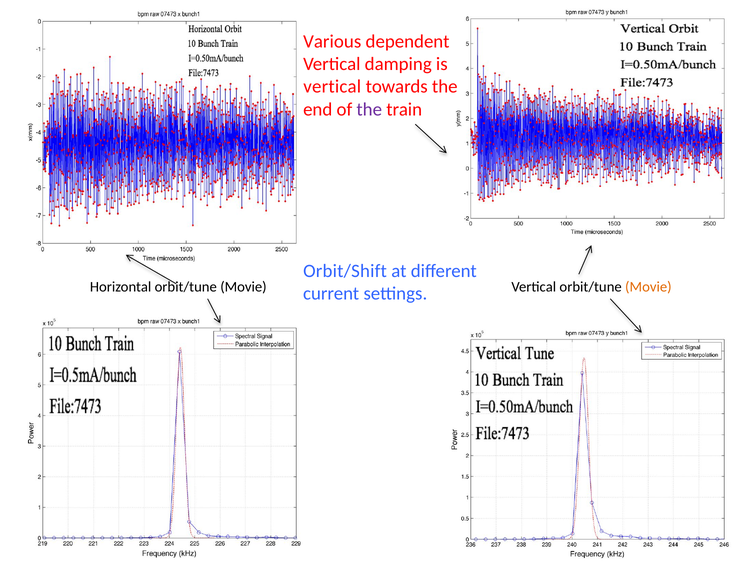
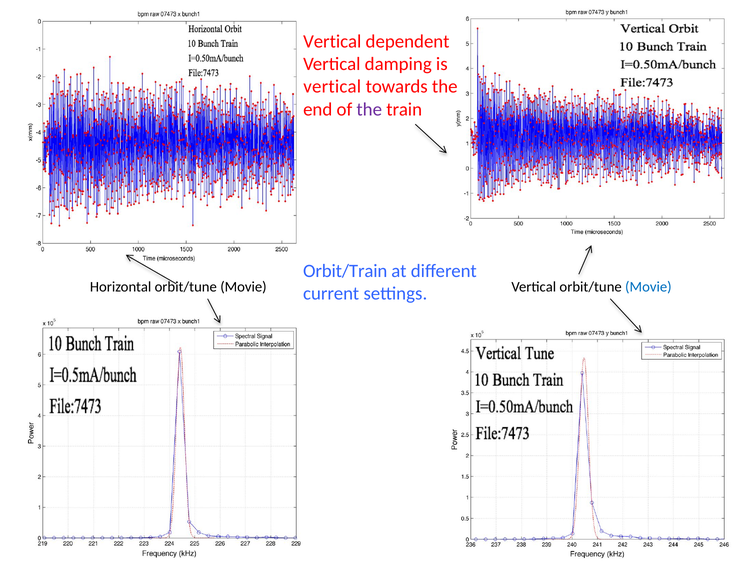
Various: Various -> Vertical (332, 42)
Orbit/Shift: Orbit/Shift -> Orbit/Train (345, 271)
Movie colour: orange -> blue (648, 287)
